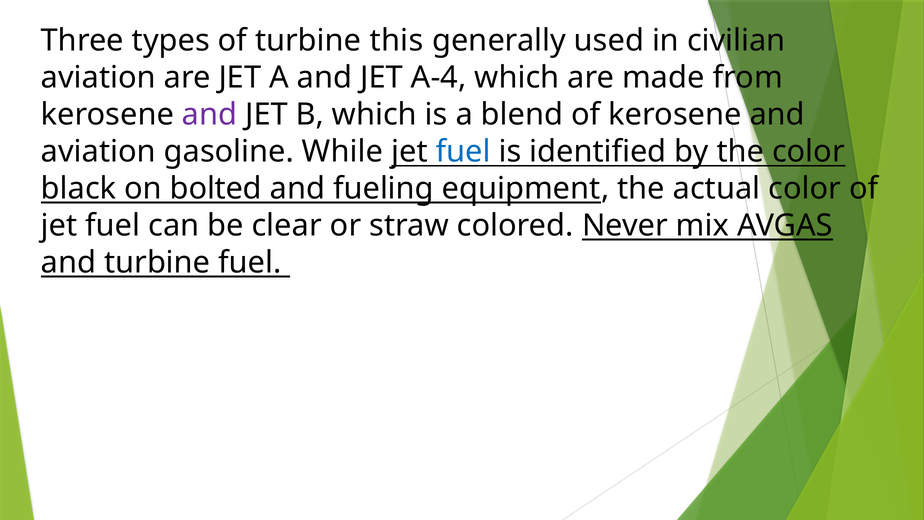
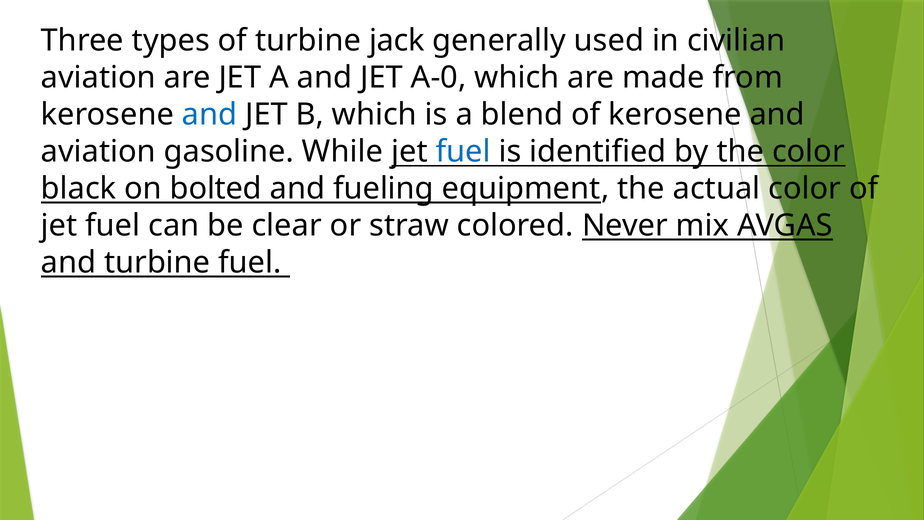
this: this -> jack (397, 41)
A-4: A-4 -> A-0 (439, 77)
and colour: purple -> blue (210, 114)
